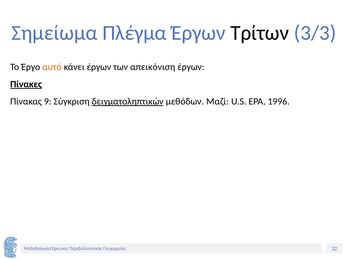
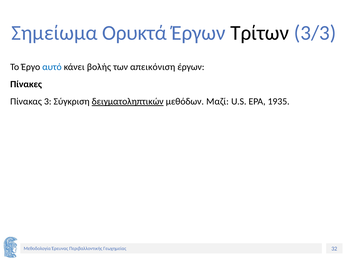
Πλέγμα: Πλέγμα -> Ορυκτά (134, 33)
αυτό colour: orange -> blue (52, 67)
κάνει έργων: έργων -> βολής (99, 67)
Πίνακες underline: present -> none (26, 84)
9: 9 -> 3 (48, 101)
1996: 1996 -> 1935 (279, 101)
